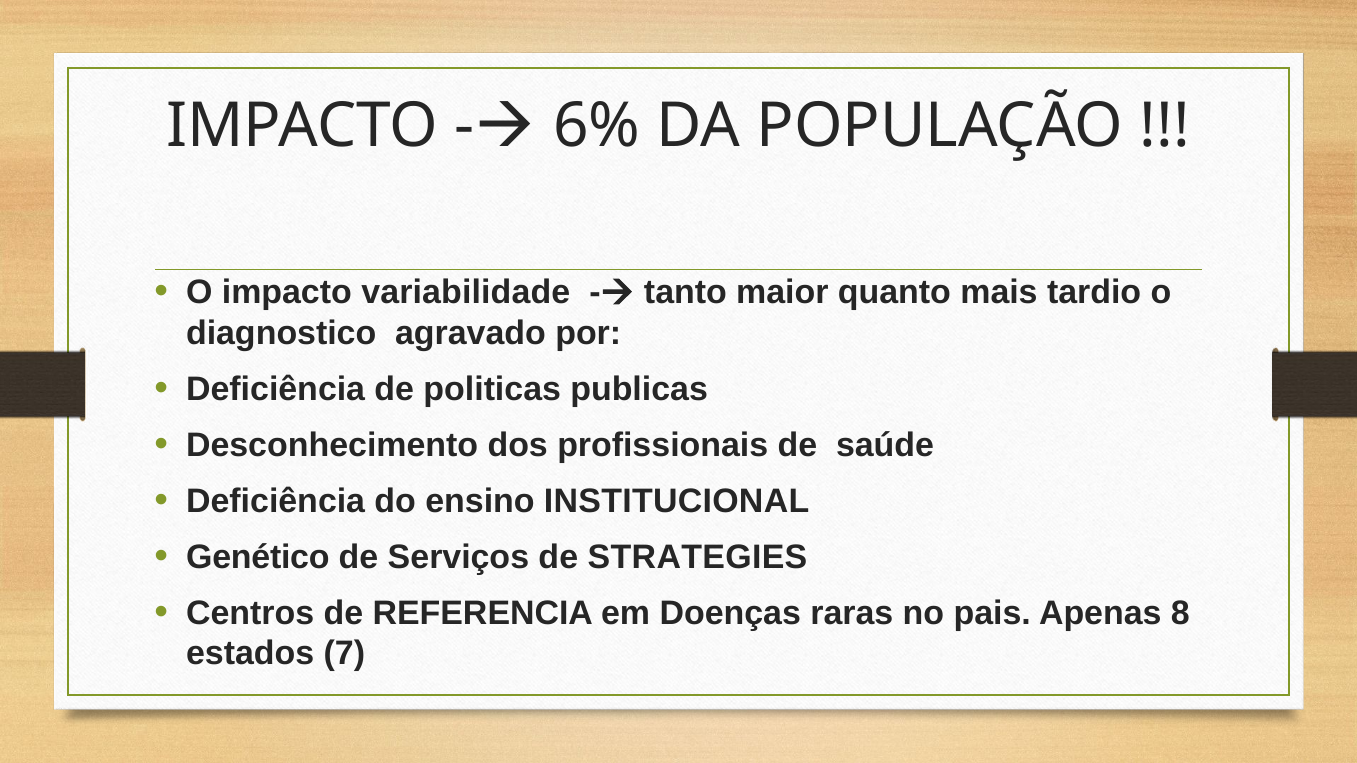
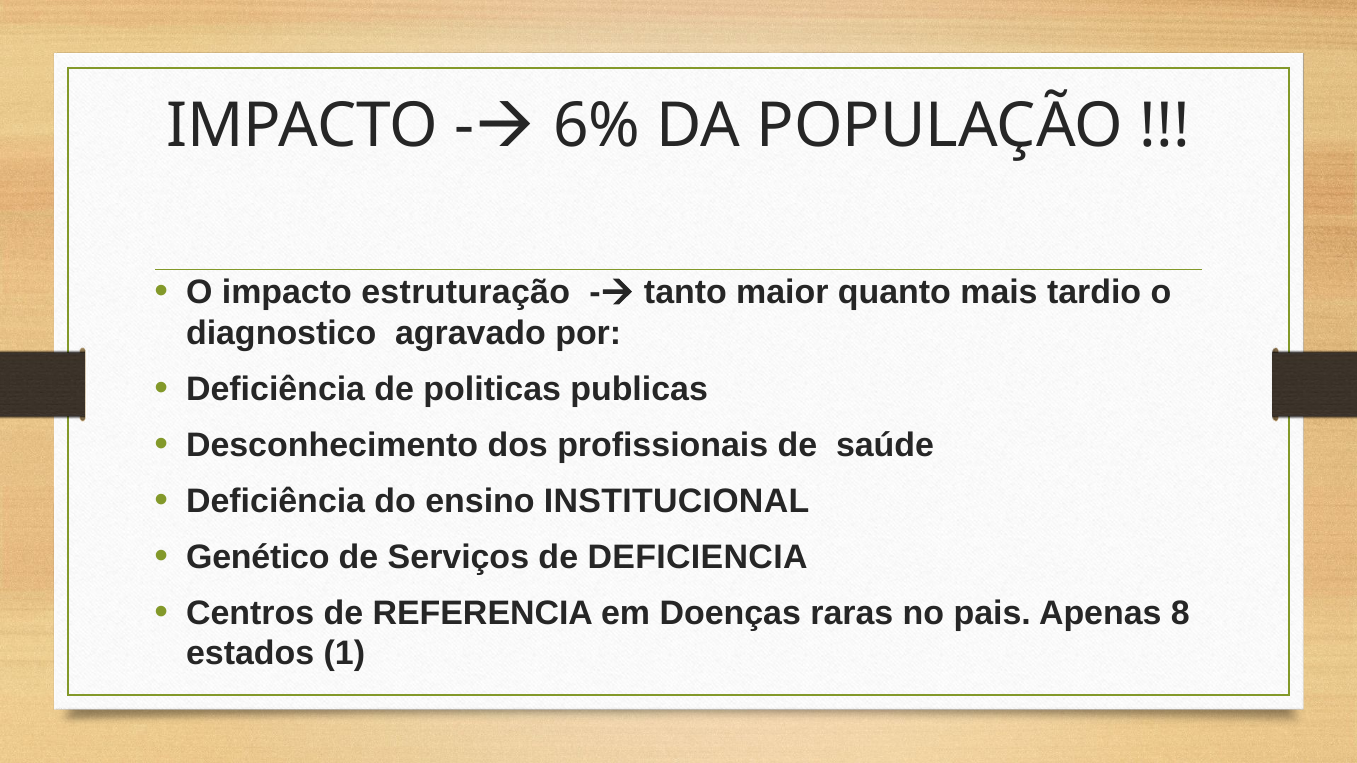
variabilidade: variabilidade -> estruturação (466, 293)
STRATEGIES: STRATEGIES -> DEFICIENCIA (698, 557)
7: 7 -> 1 (344, 654)
